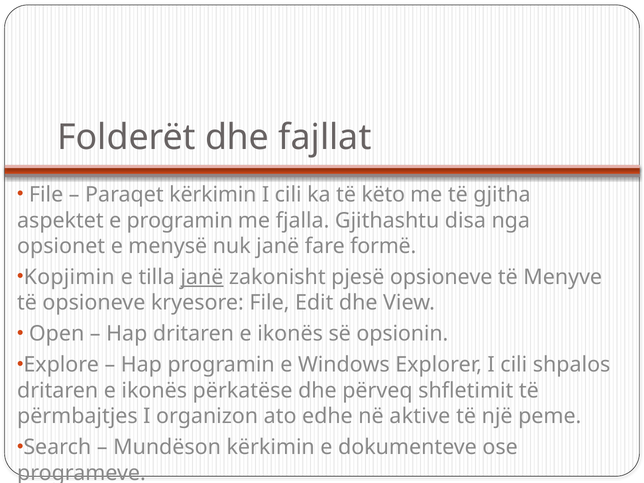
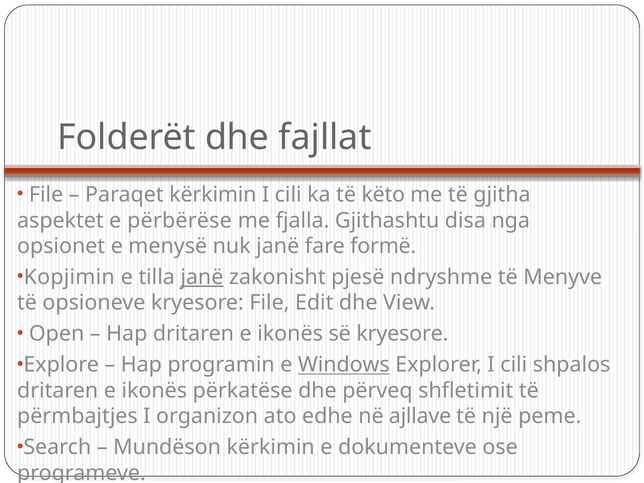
e programin: programin -> përbërëse (180, 220)
pjesë opsioneve: opsioneve -> ndryshme (441, 277)
së opsionin: opsionin -> kryesore (402, 334)
Windows underline: none -> present (344, 365)
aktive: aktive -> ajllave (420, 416)
